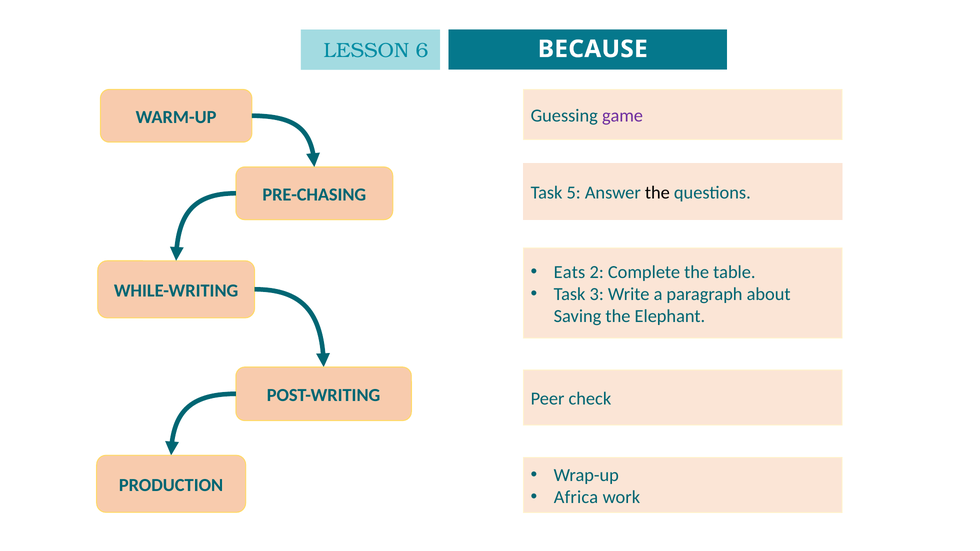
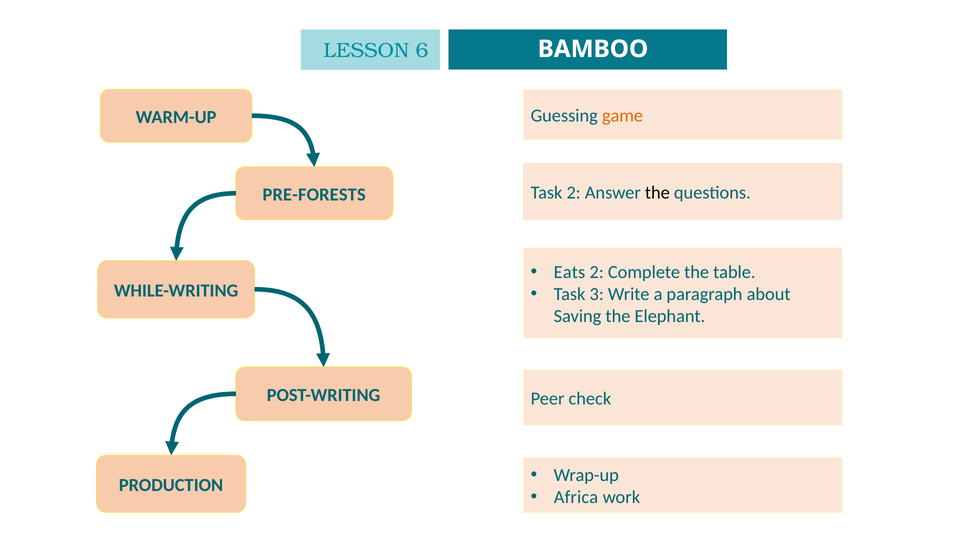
BECAUSE: BECAUSE -> BAMBOO (593, 49)
game colour: purple -> orange (622, 116)
Task 5: 5 -> 2 (574, 193)
PRE-CHASING: PRE-CHASING -> PRE-FORESTS (314, 195)
